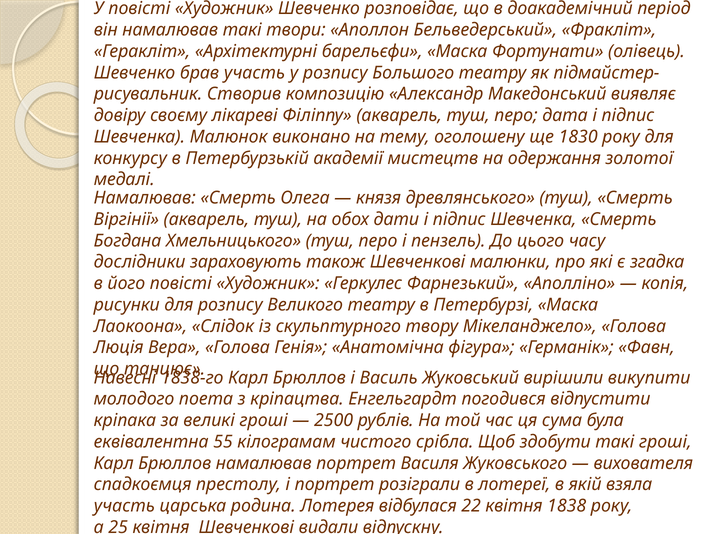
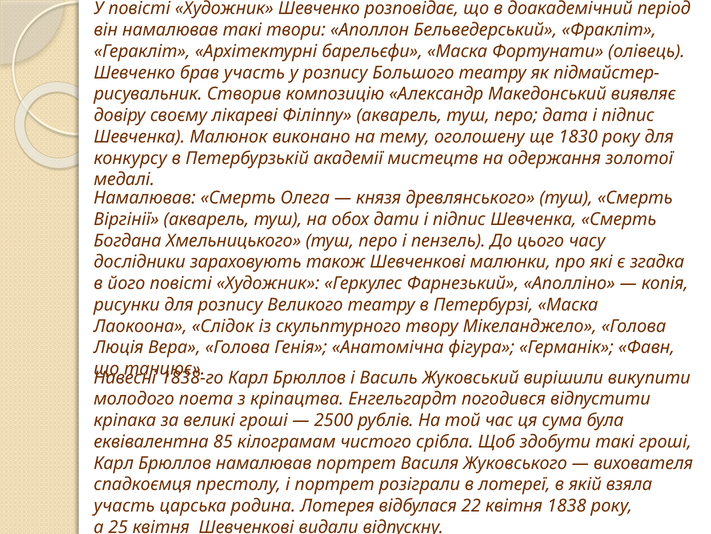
55: 55 -> 85 (223, 441)
